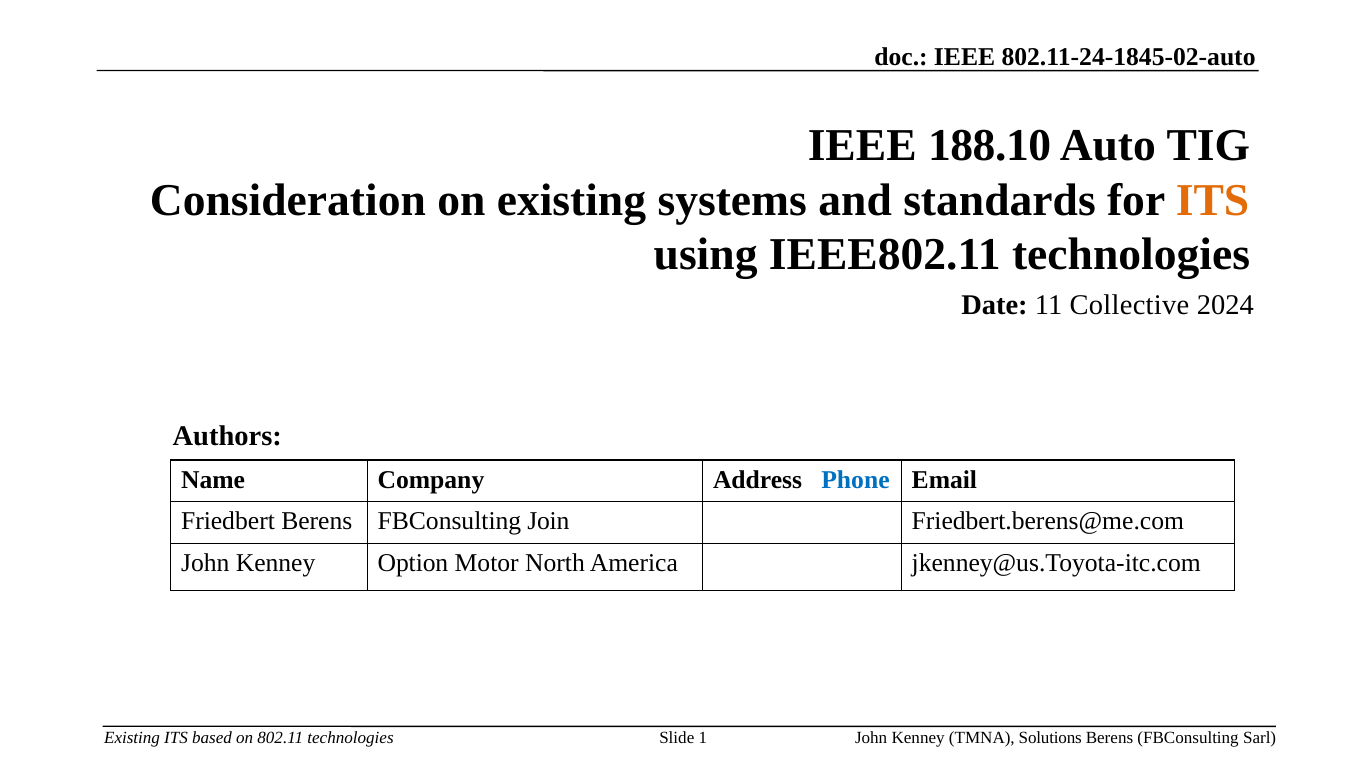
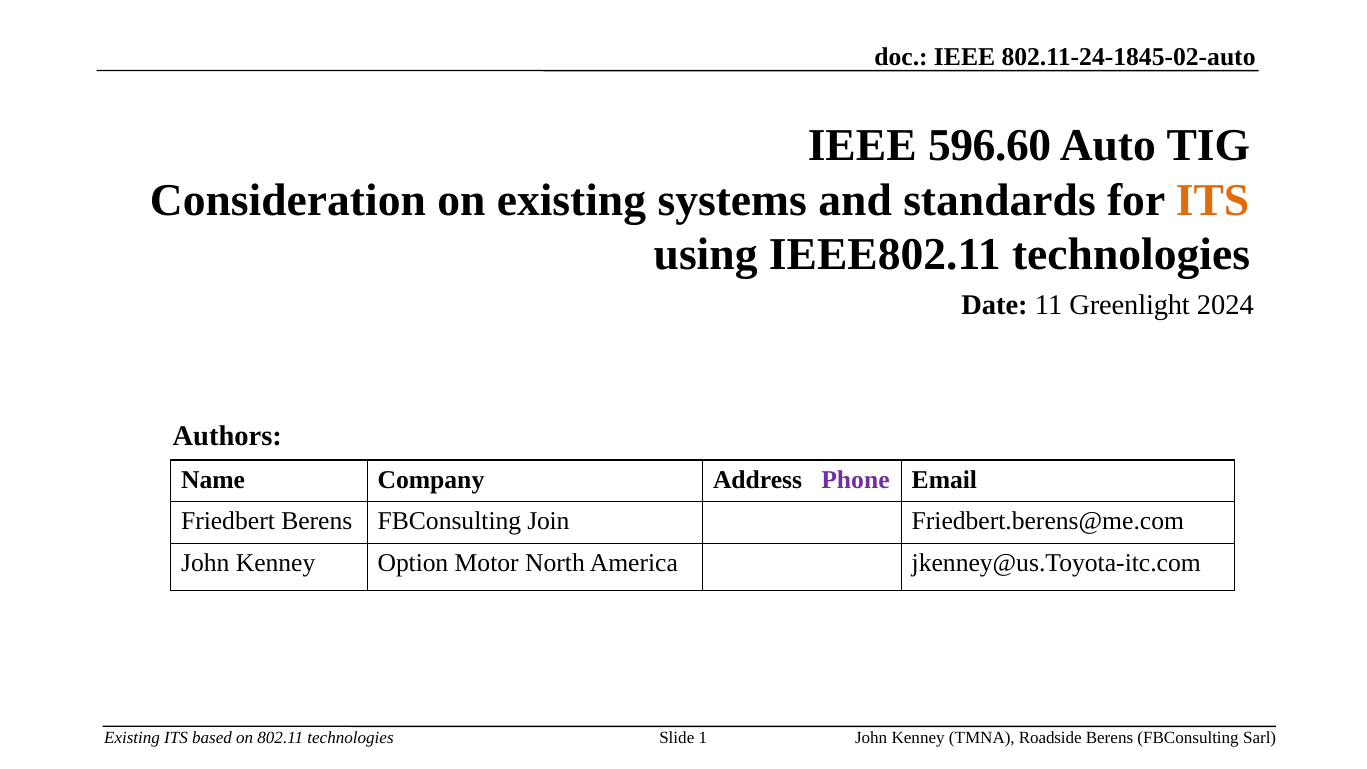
188.10: 188.10 -> 596.60 (990, 146)
Collective: Collective -> Greenlight (1130, 305)
Phone colour: blue -> purple (856, 479)
Solutions: Solutions -> Roadside (1050, 737)
